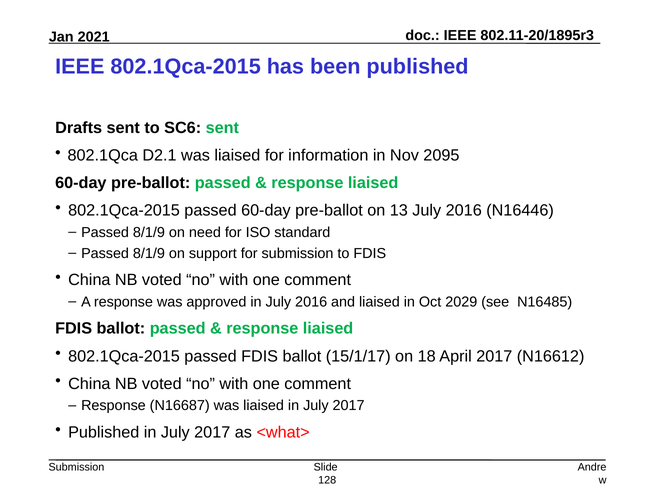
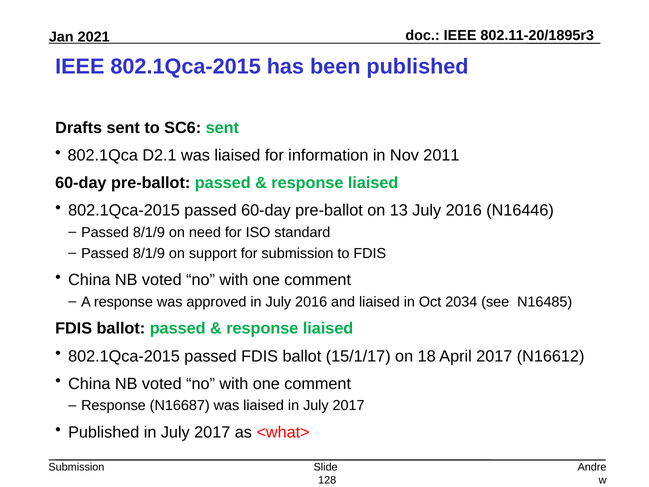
2095: 2095 -> 2011 (441, 155)
2029: 2029 -> 2034 (461, 302)
